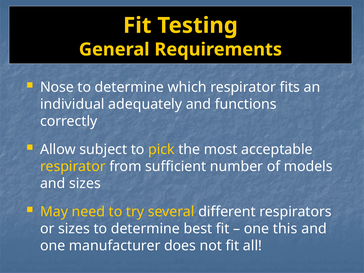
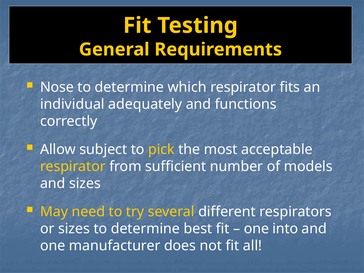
this: this -> into (285, 229)
